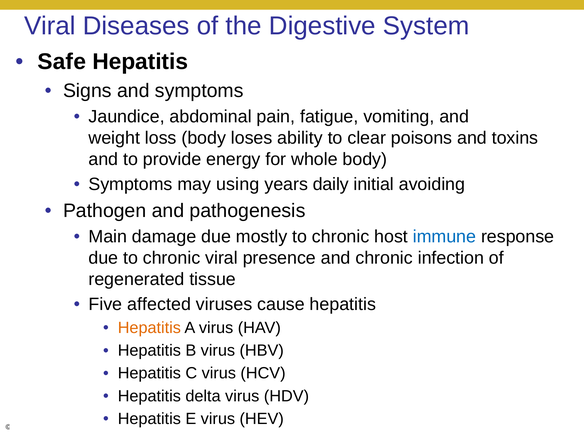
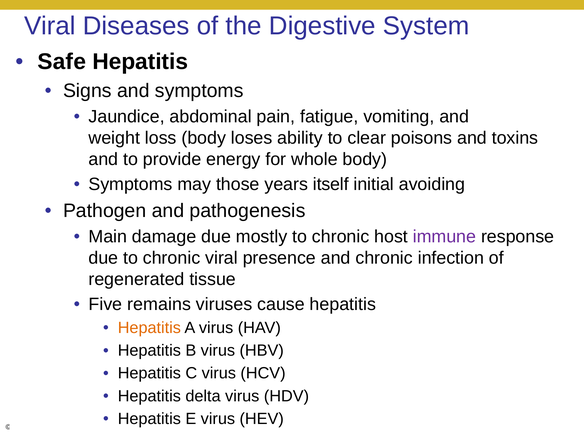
using: using -> those (238, 184)
daily: daily -> itself (331, 184)
immune colour: blue -> purple (444, 236)
affected: affected -> remains (159, 304)
